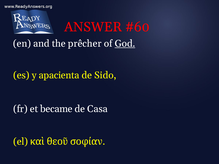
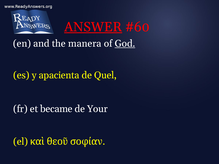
ANSWER underline: none -> present (93, 27)
prêcher: prêcher -> manera (85, 44)
Sido: Sido -> Quel (105, 75)
Casa: Casa -> Your (98, 109)
